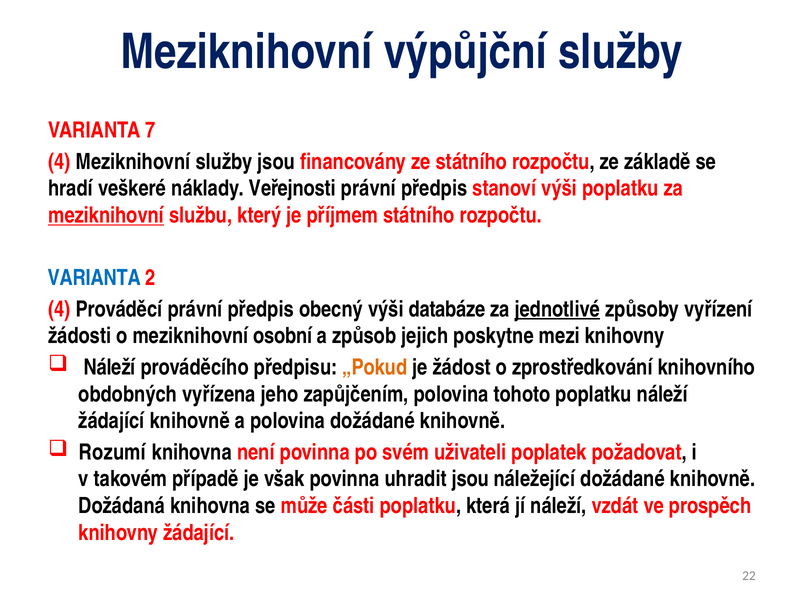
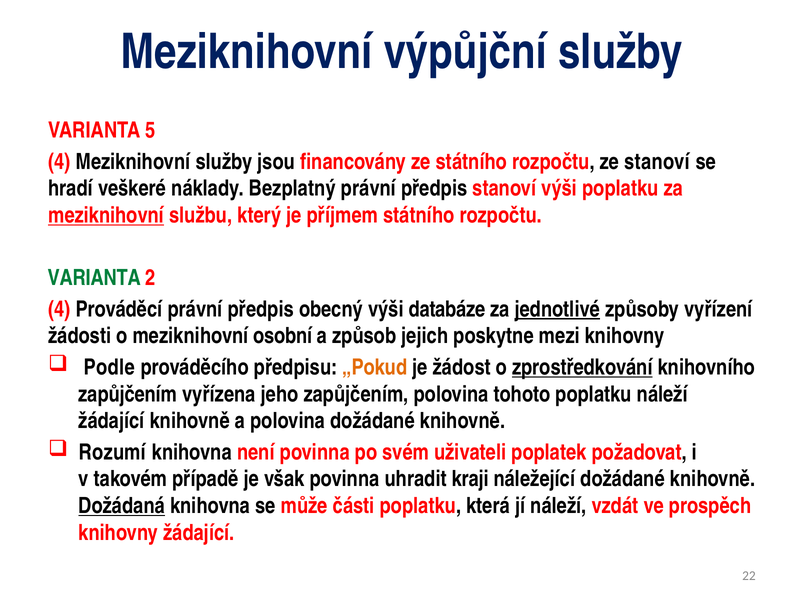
7: 7 -> 5 (151, 131)
ze základě: základě -> stanoví (657, 162)
Veřejnosti: Veřejnosti -> Bezplatný (292, 189)
VARIANTA colour: blue -> green (94, 278)
Náleží: Náleží -> Podle (109, 367)
zprostředkování underline: none -> present (582, 367)
obdobných: obdobných -> zapůjčením (128, 394)
uhradit jsou: jsou -> kraji (470, 479)
Dožádaná underline: none -> present (122, 506)
